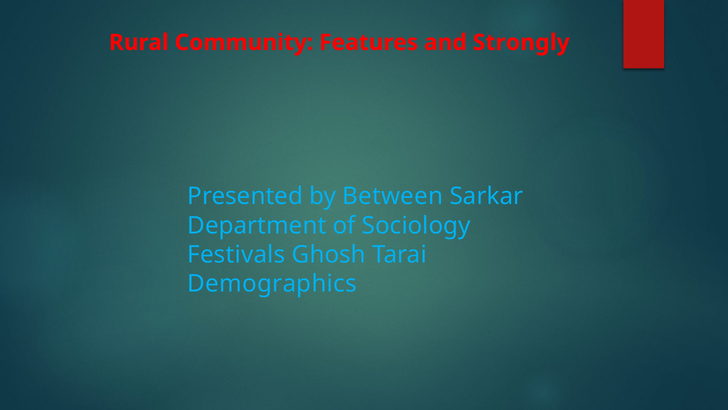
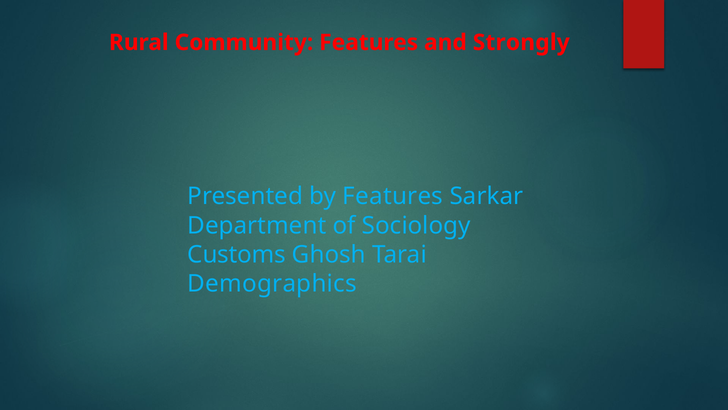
by Between: Between -> Features (393, 196)
Festivals: Festivals -> Customs (237, 254)
